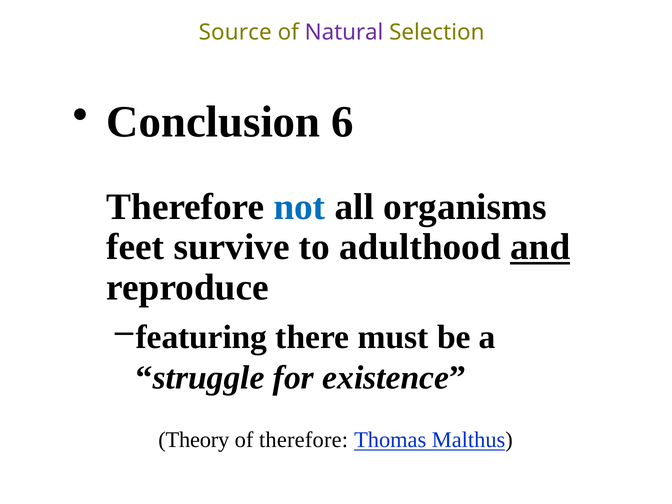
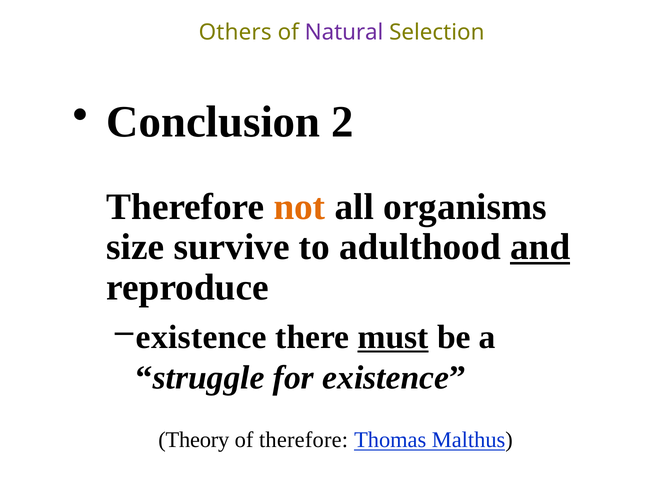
Source: Source -> Others (235, 32)
6: 6 -> 2 (343, 122)
not colour: blue -> orange (300, 207)
feet: feet -> size (135, 247)
featuring: featuring -> existence (201, 337)
must underline: none -> present (393, 337)
